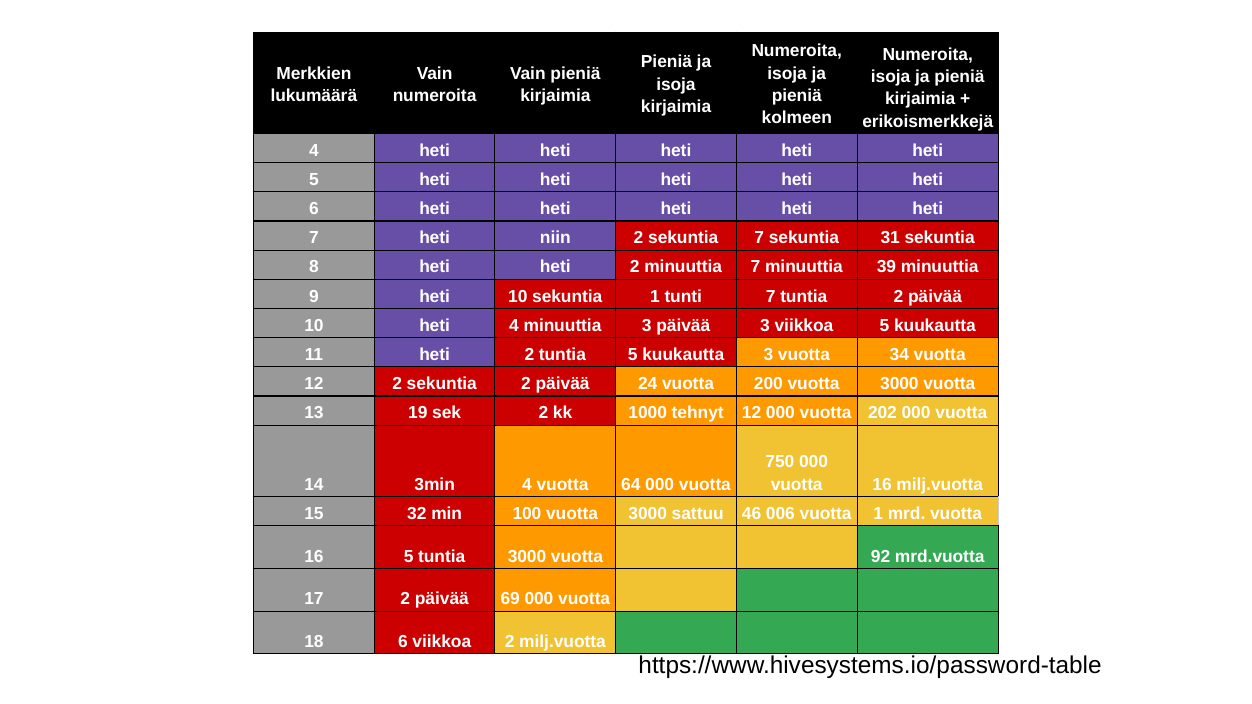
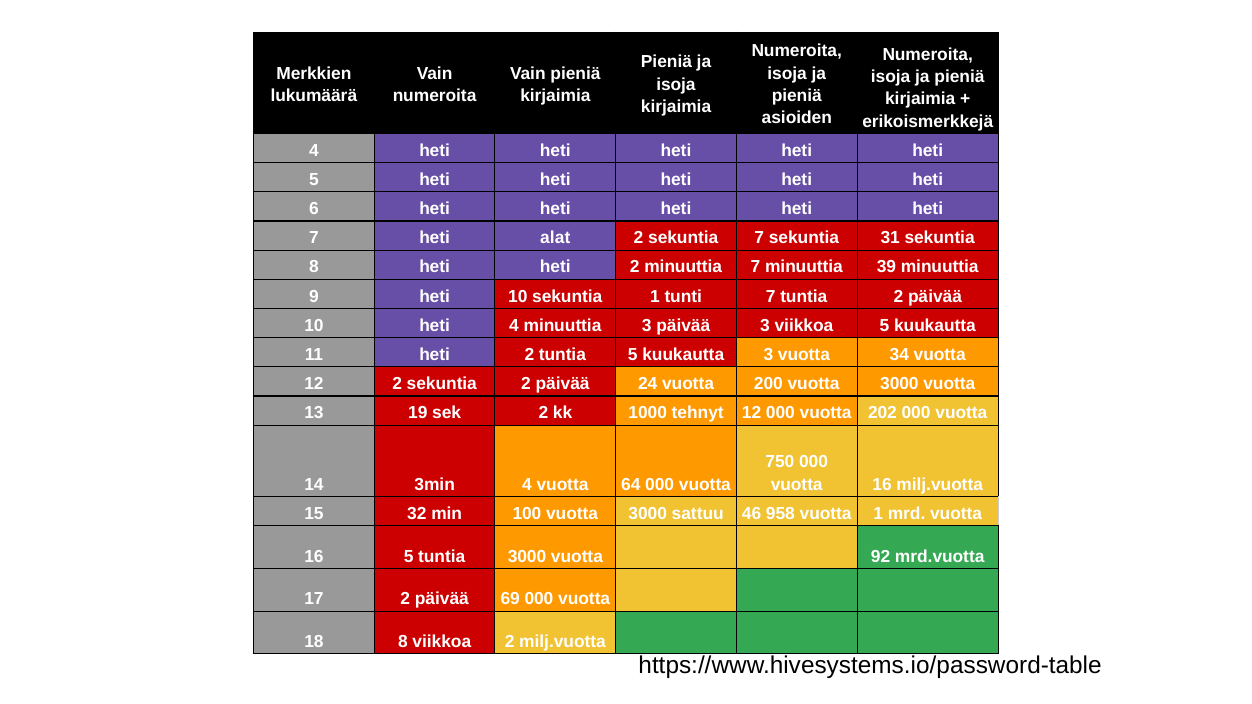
kolmeen: kolmeen -> asioiden (797, 118)
niin: niin -> alat (555, 238)
006: 006 -> 958 (780, 514)
18 6: 6 -> 8 (403, 642)
